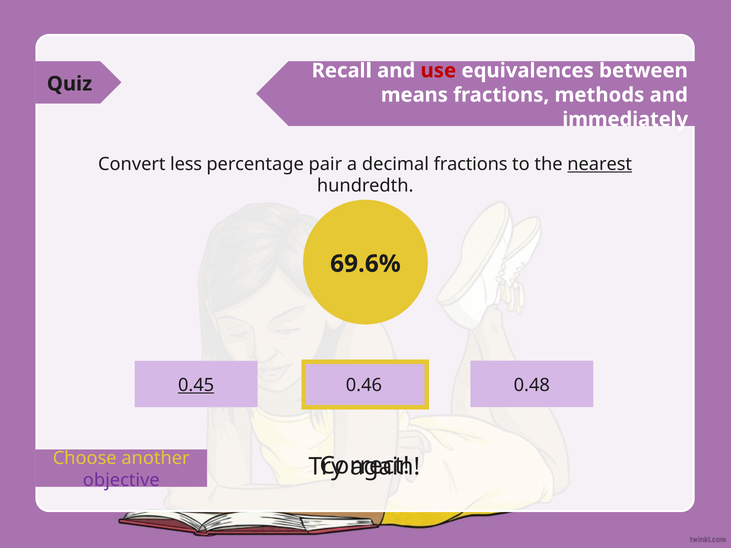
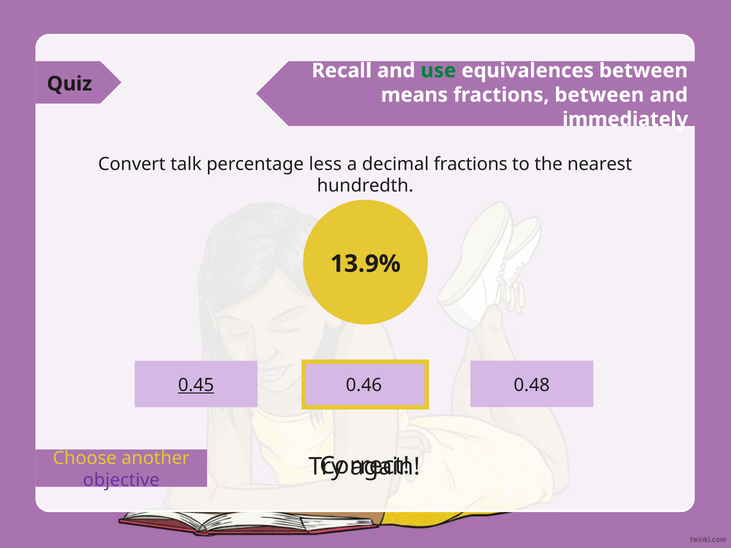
use colour: red -> green (438, 71)
fractions methods: methods -> between (599, 95)
less: less -> talk (186, 164)
pair: pair -> less (325, 164)
nearest underline: present -> none (600, 164)
69.6%: 69.6% -> 13.9% (365, 264)
